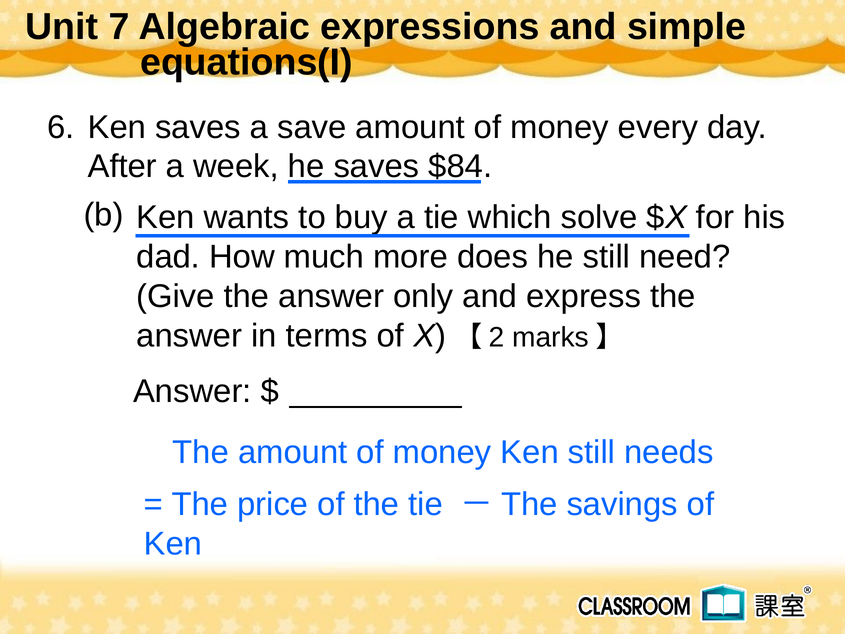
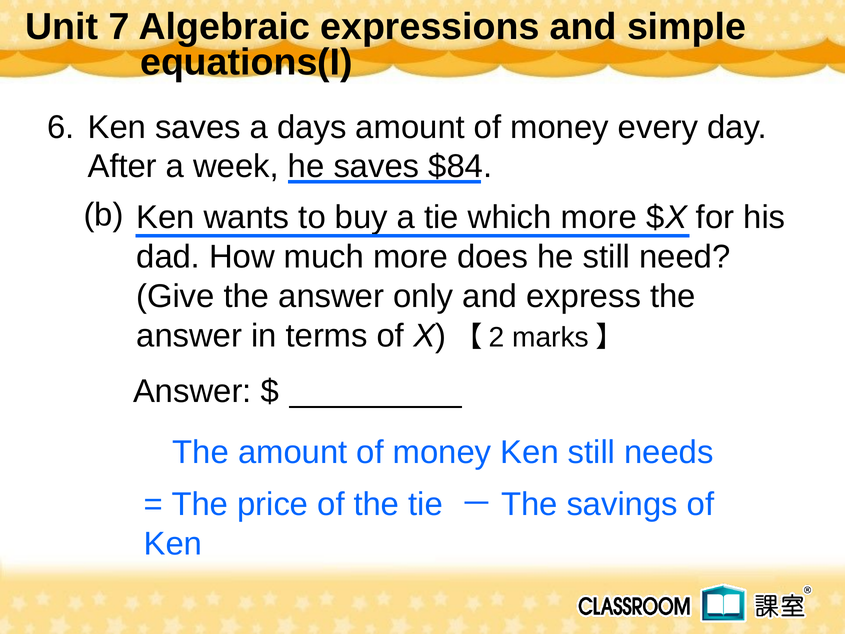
save: save -> days (312, 127)
which solve: solve -> more (599, 217)
